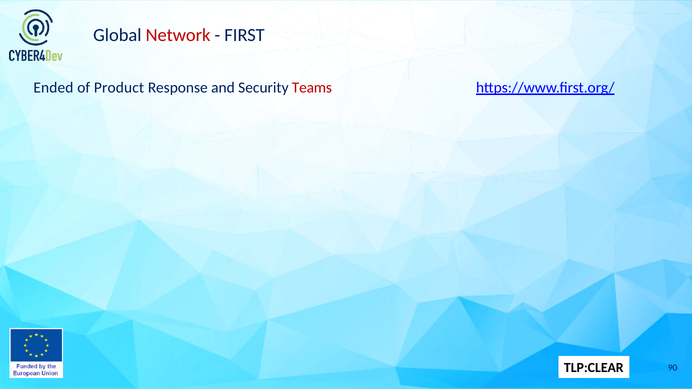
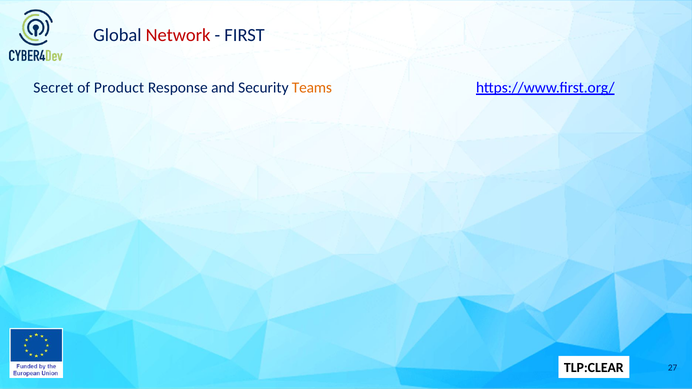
Ended: Ended -> Secret (53, 88)
Teams colour: red -> orange (312, 88)
90: 90 -> 27 (673, 368)
